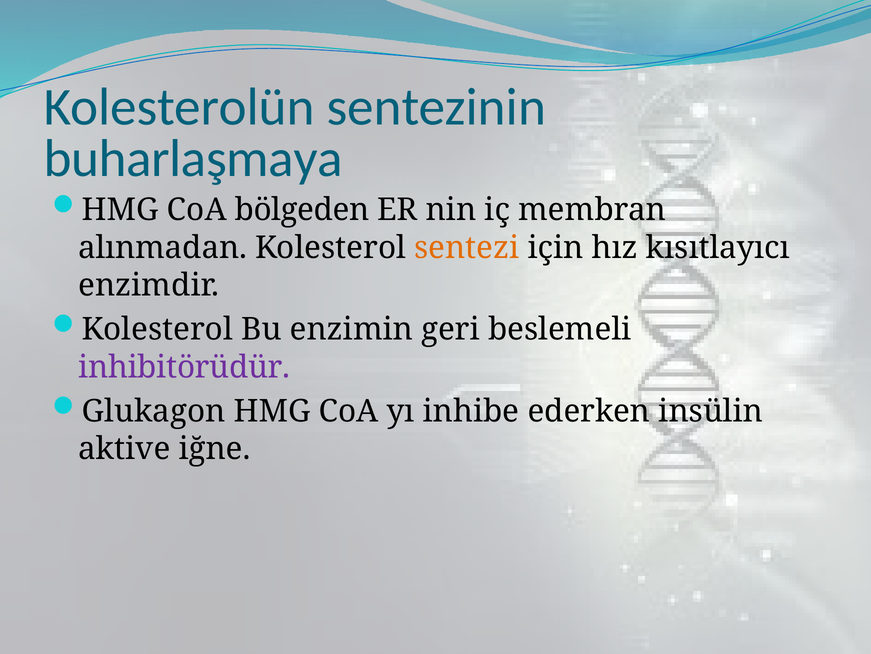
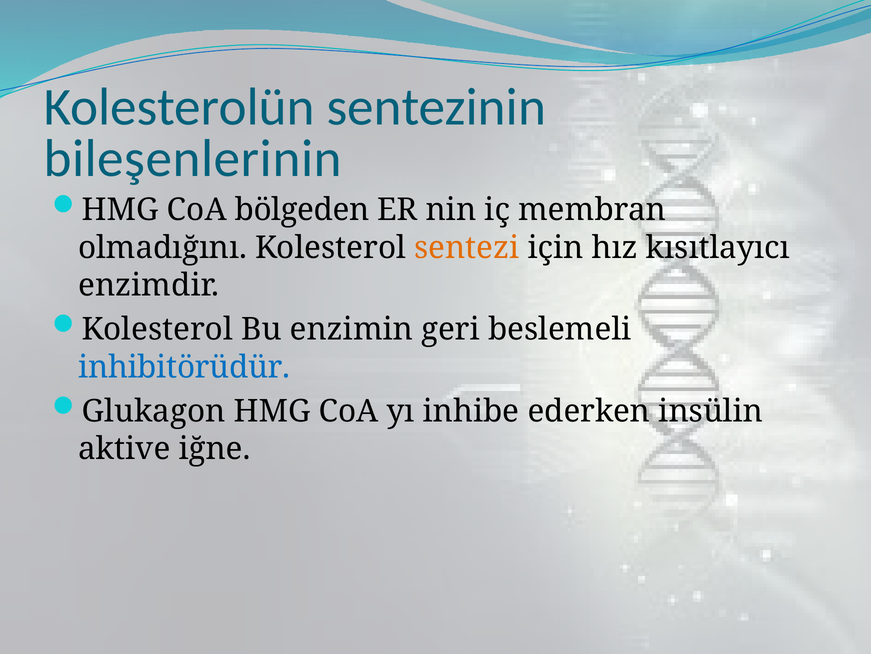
buharlaşmaya: buharlaşmaya -> bileşenlerinin (193, 158)
alınmadan: alınmadan -> olmadığını (163, 247)
inhibitörüdür colour: purple -> blue (184, 367)
